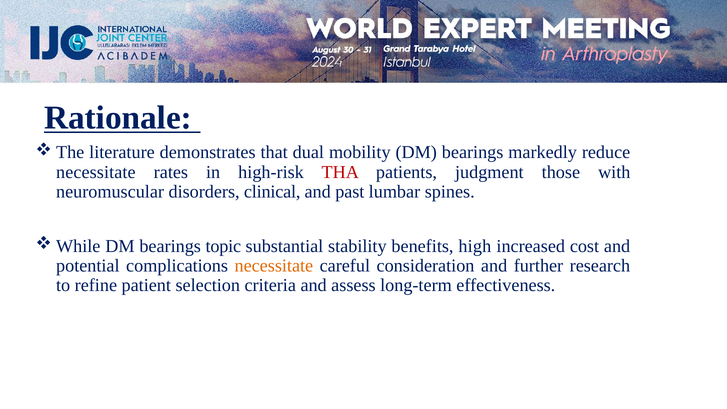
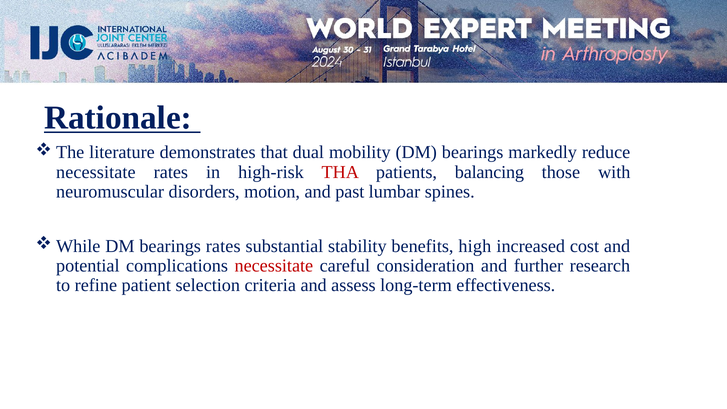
judgment: judgment -> balancing (489, 172)
clinical: clinical -> motion (272, 192)
bearings topic: topic -> rates (223, 246)
necessitate colour: orange -> red (274, 266)
